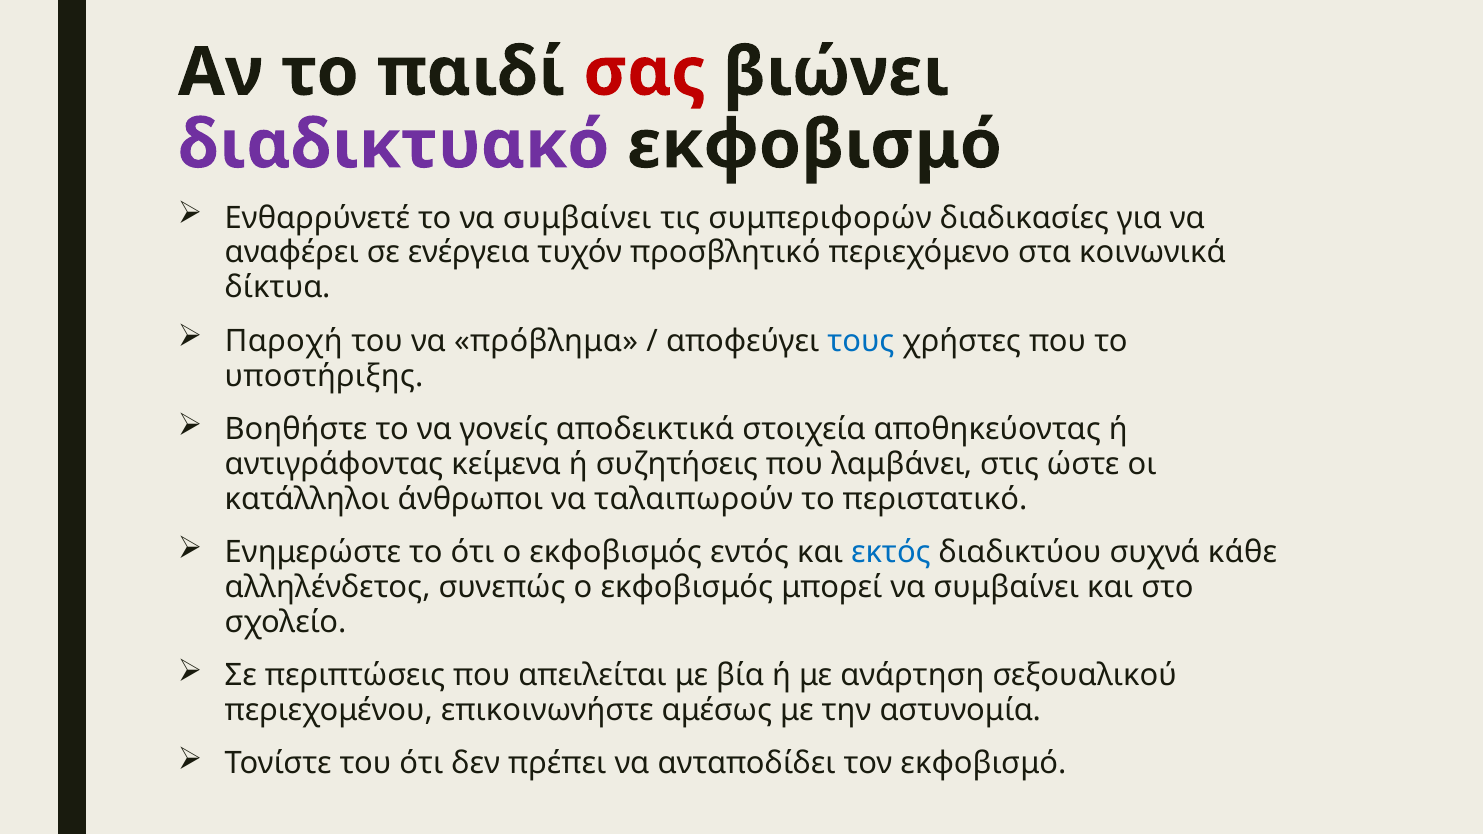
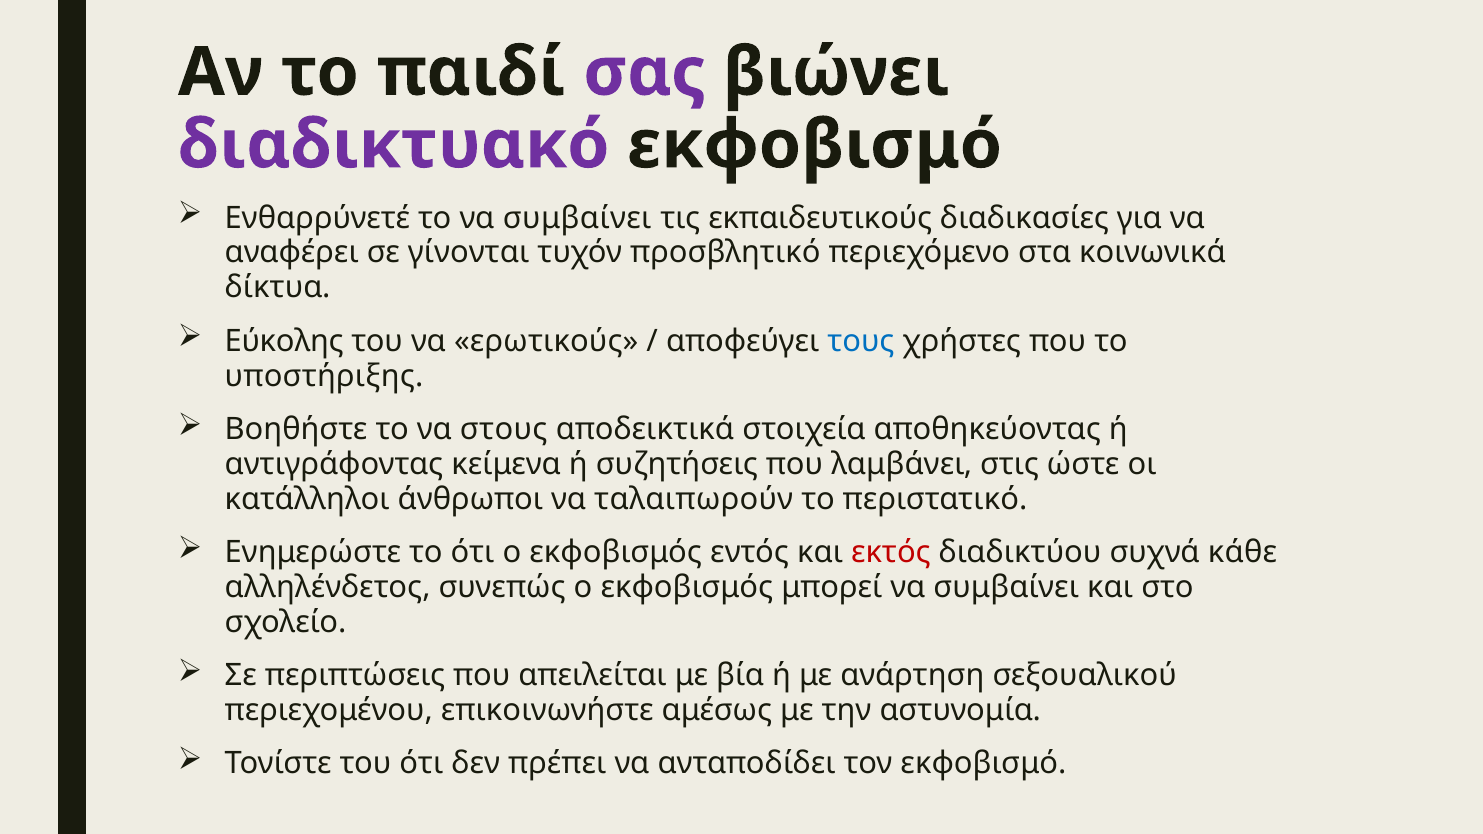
σας colour: red -> purple (645, 72)
συμπεριφορών: συμπεριφορών -> εκπαιδευτικούς (820, 218)
ενέργεια: ενέργεια -> γίνονται (469, 253)
Παροχή: Παροχή -> Εύκολης (284, 341)
πρόβλημα: πρόβλημα -> ερωτικούς (546, 341)
γονείς: γονείς -> στους (504, 429)
εκτός colour: blue -> red (891, 552)
